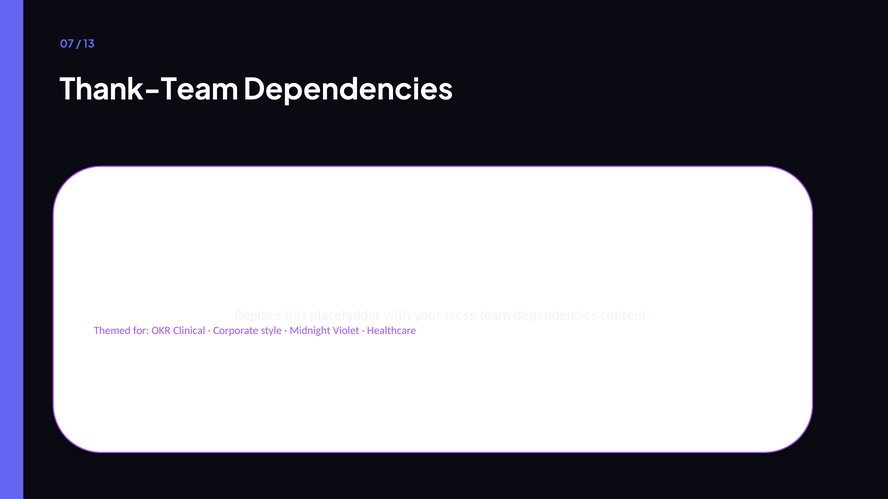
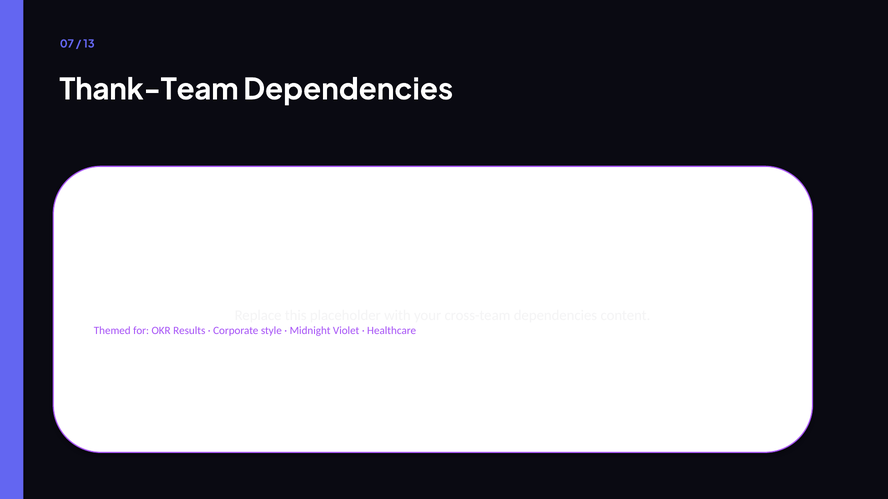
Clinical: Clinical -> Results (189, 331)
